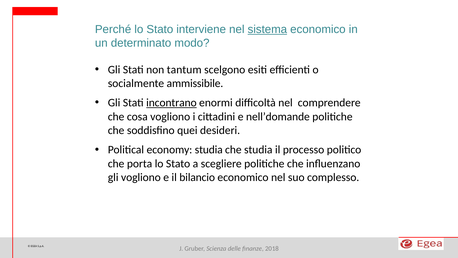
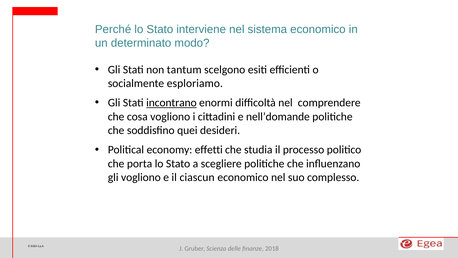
sistema underline: present -> none (267, 29)
ammissibile: ammissibile -> esploriamo (195, 83)
economy studia: studia -> effetti (209, 150)
bilancio: bilancio -> ciascun (197, 177)
